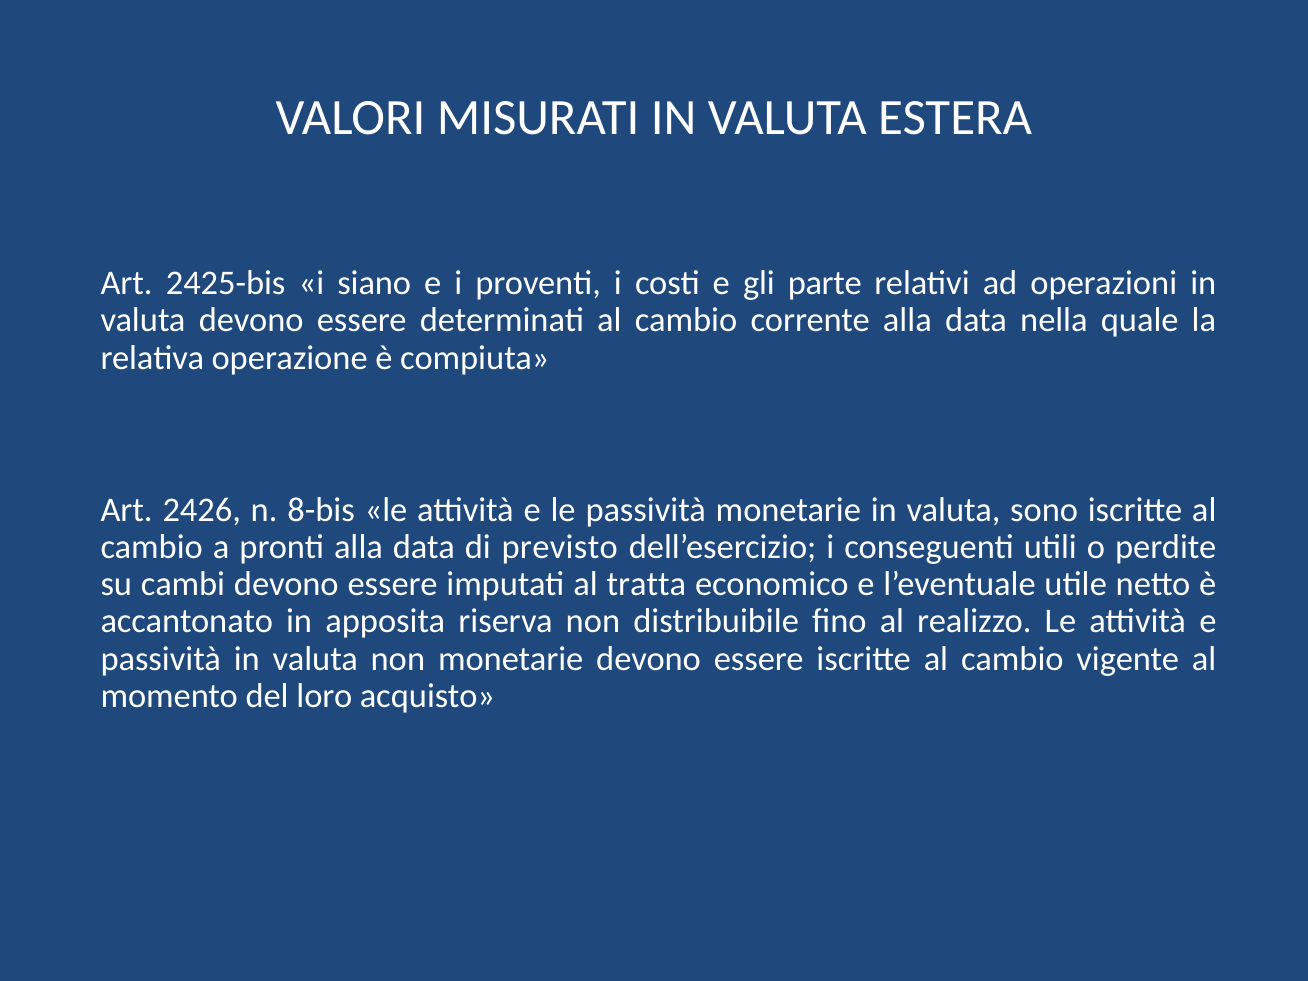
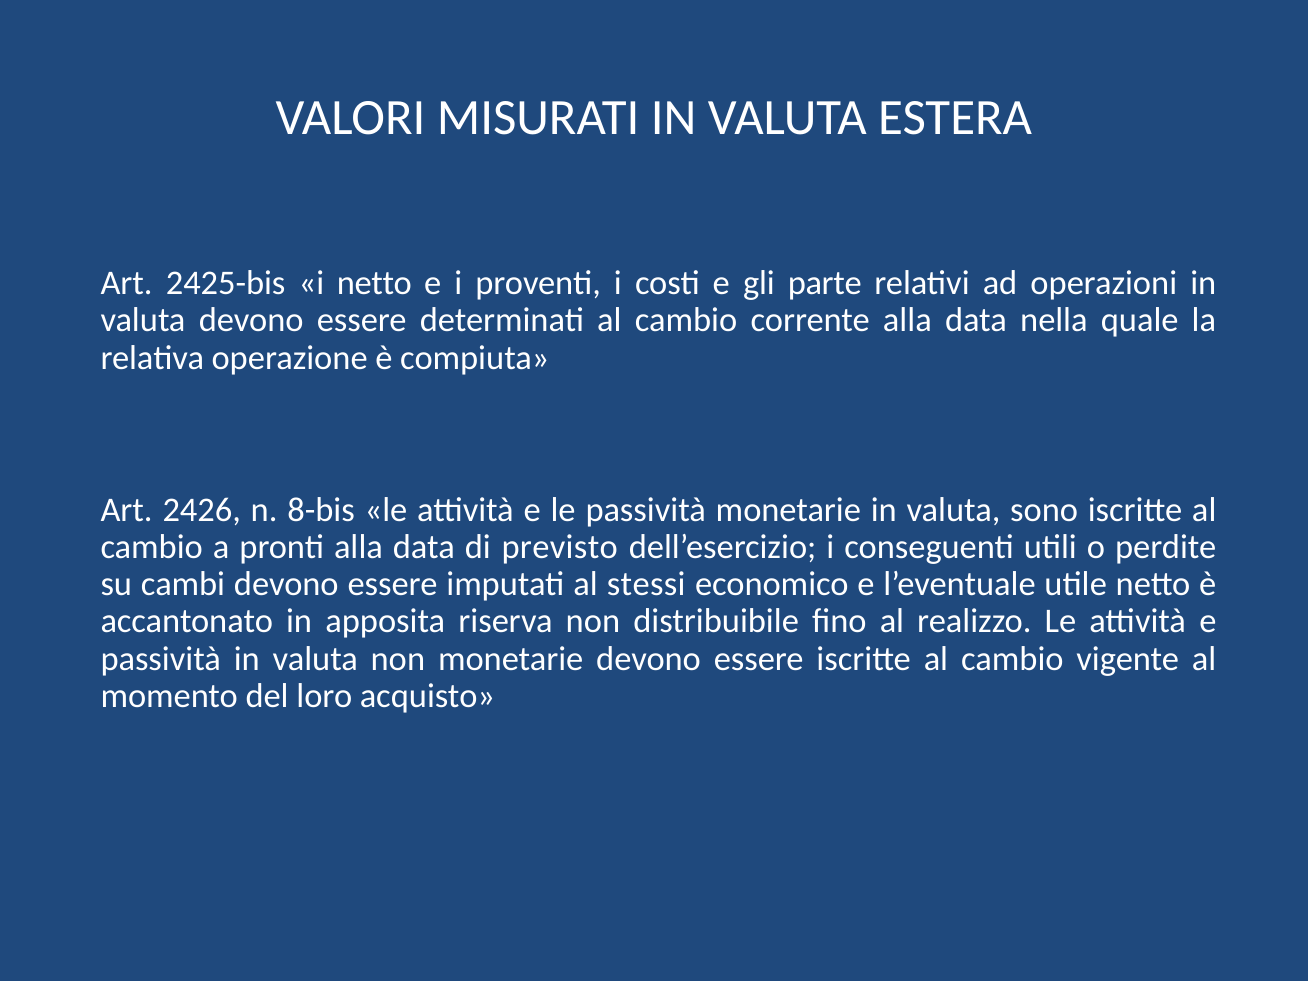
i siano: siano -> netto (374, 283)
tratta: tratta -> stessi (646, 584)
